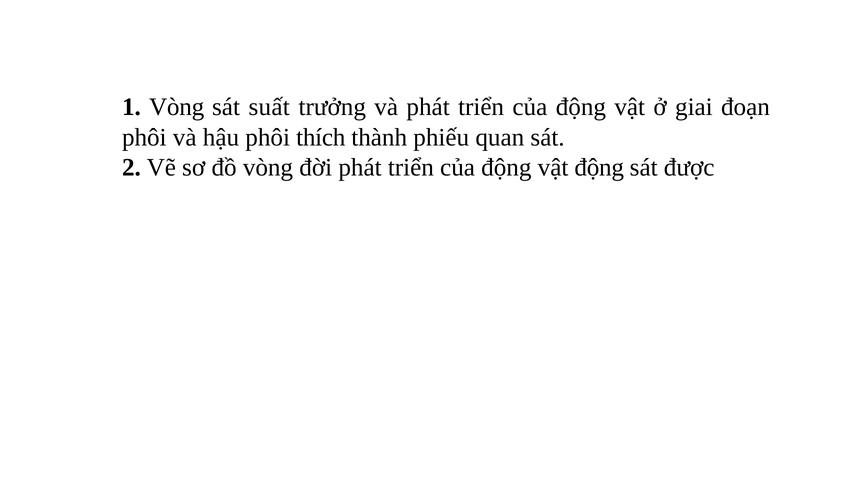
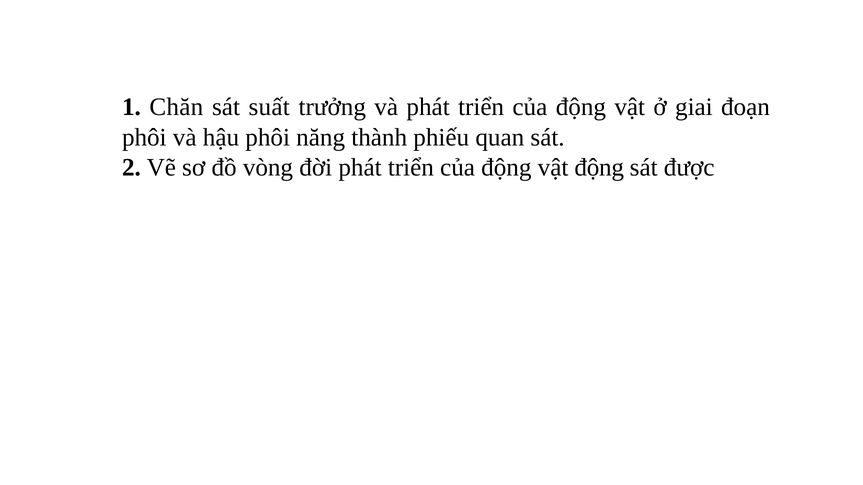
1 Vòng: Vòng -> Chăn (176, 107)
thích: thích -> năng (321, 137)
